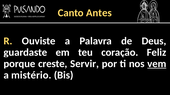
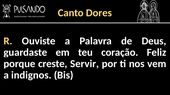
Antes: Antes -> Dores (99, 13)
vem underline: present -> none (157, 64)
mistério: mistério -> indignos (31, 76)
